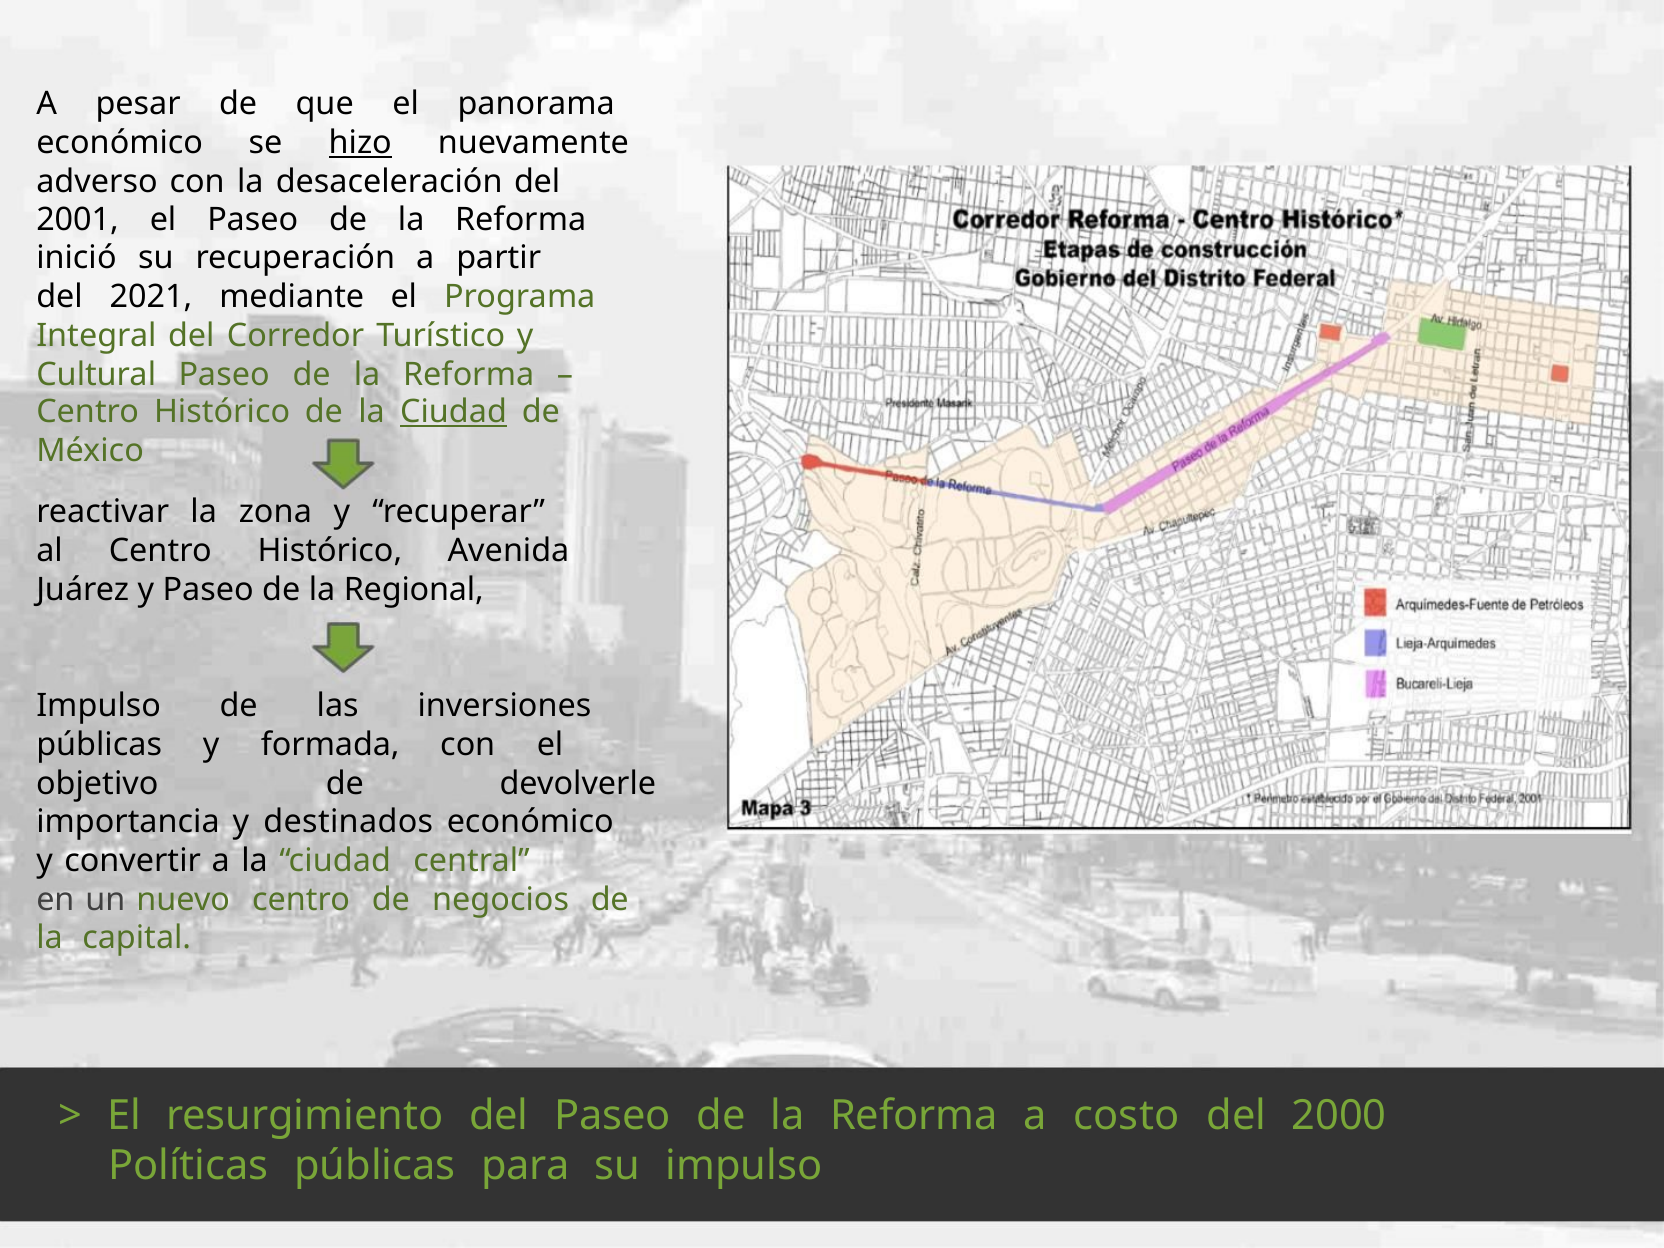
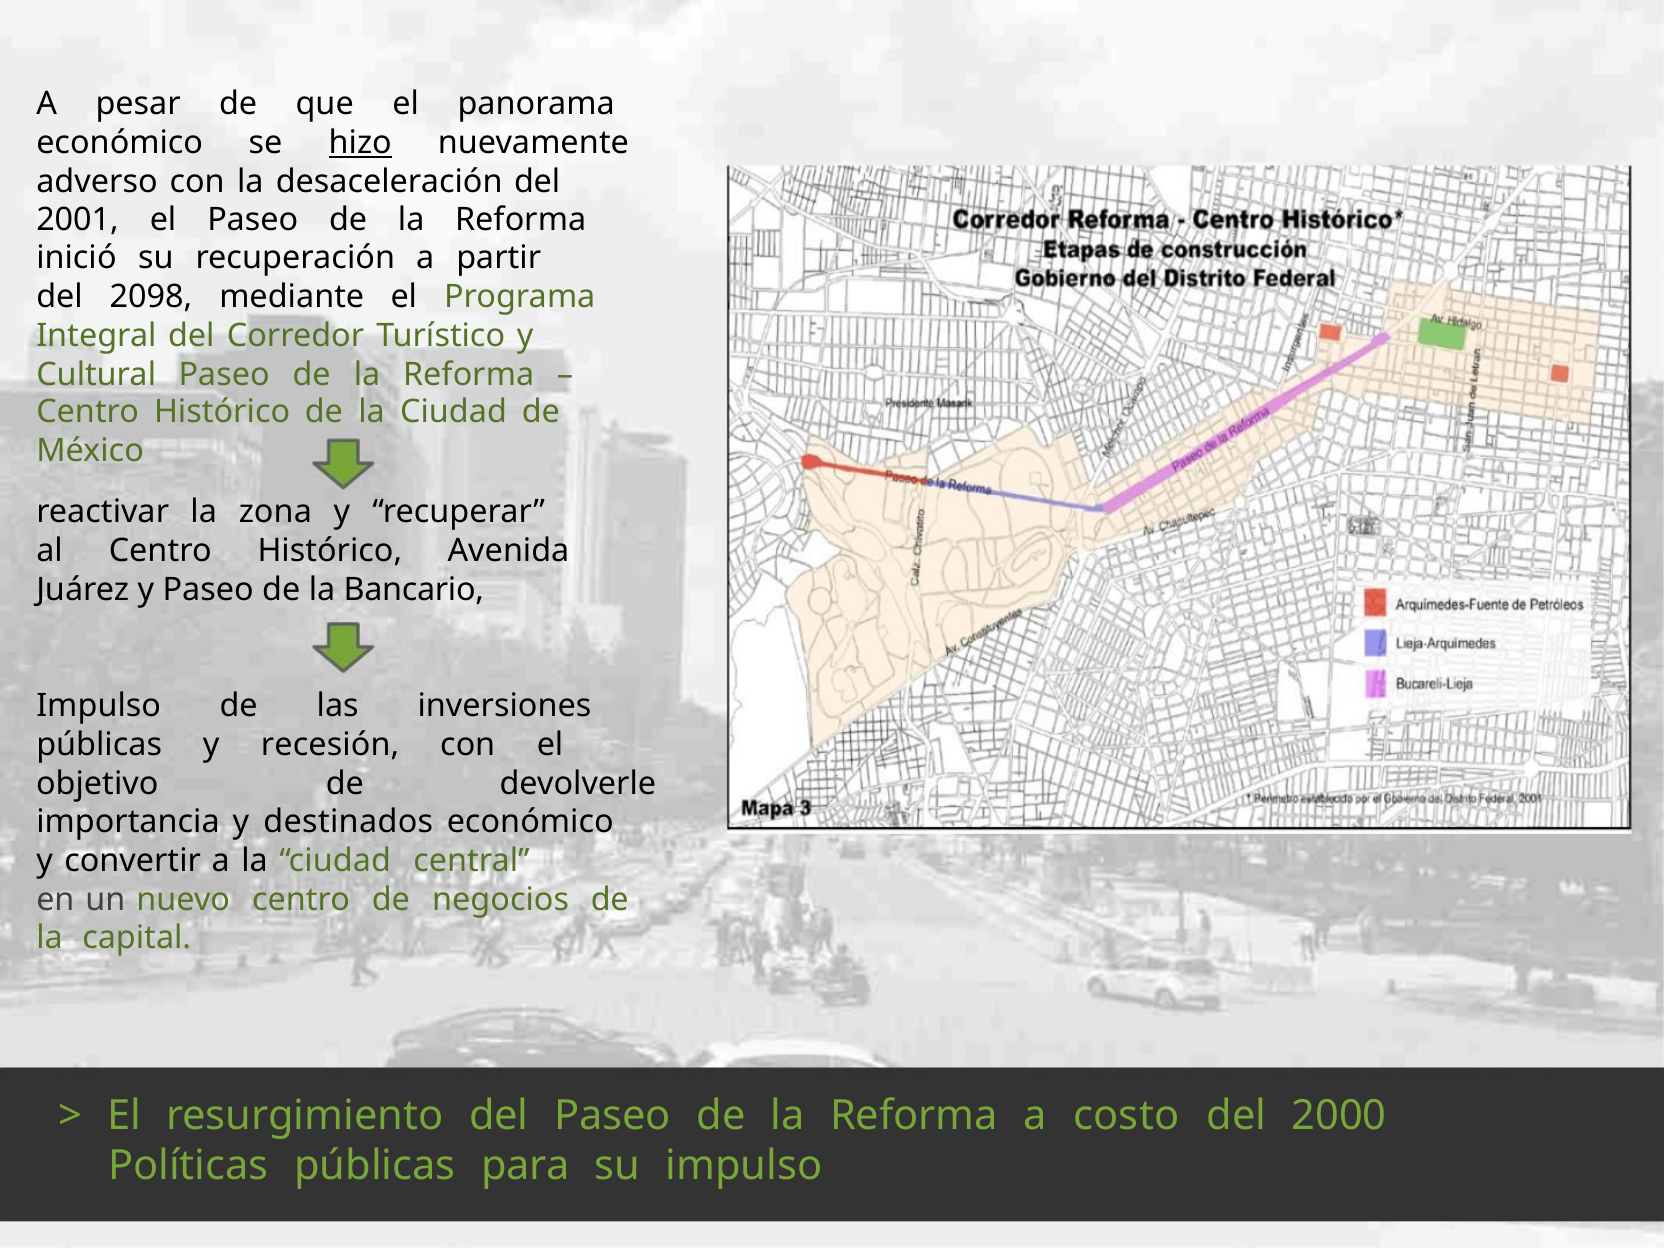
2021: 2021 -> 2098 (151, 297)
Ciudad underline: present -> none (454, 412)
Regional: Regional -> Bancario (414, 589)
formada: formada -> recesión (330, 745)
